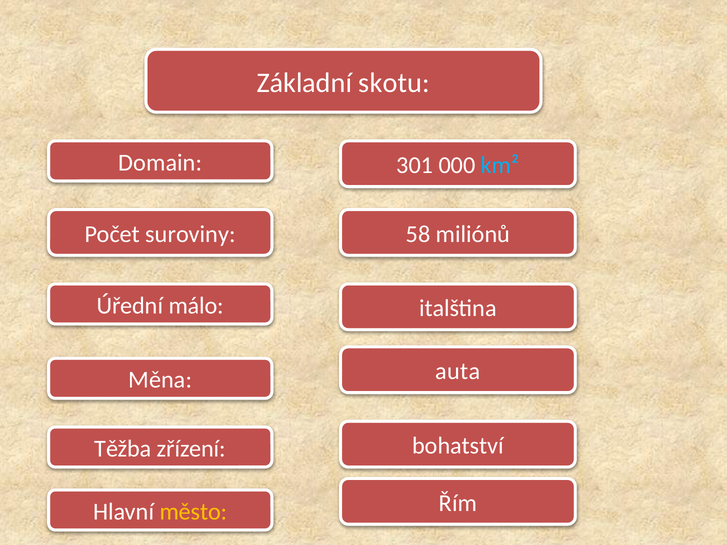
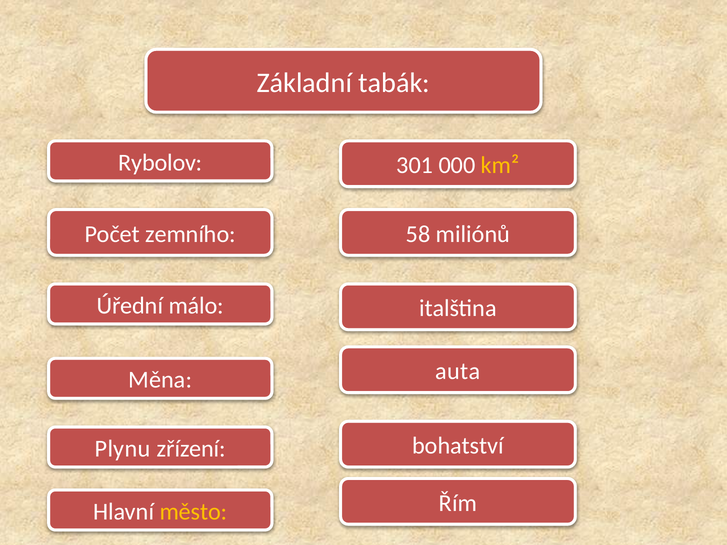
skotu: skotu -> tabák (394, 83)
Domain: Domain -> Rybolov (160, 163)
km² colour: light blue -> yellow (500, 165)
suroviny: suroviny -> zemního (190, 234)
Těžba: Těžba -> Plynu (123, 449)
